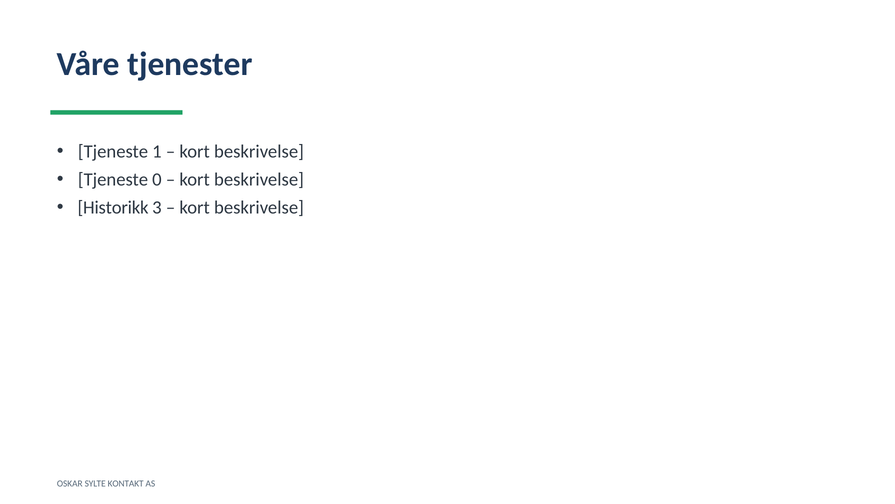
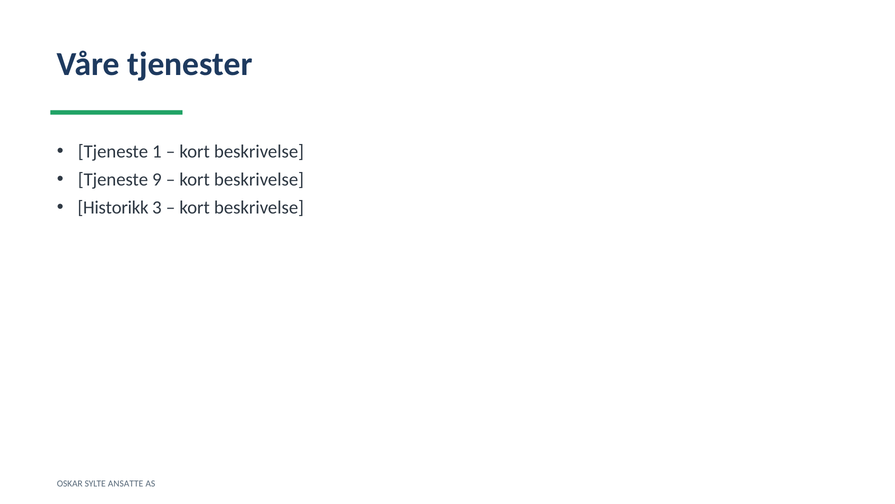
0: 0 -> 9 (157, 180)
KONTAKT: KONTAKT -> ANSATTE (126, 483)
